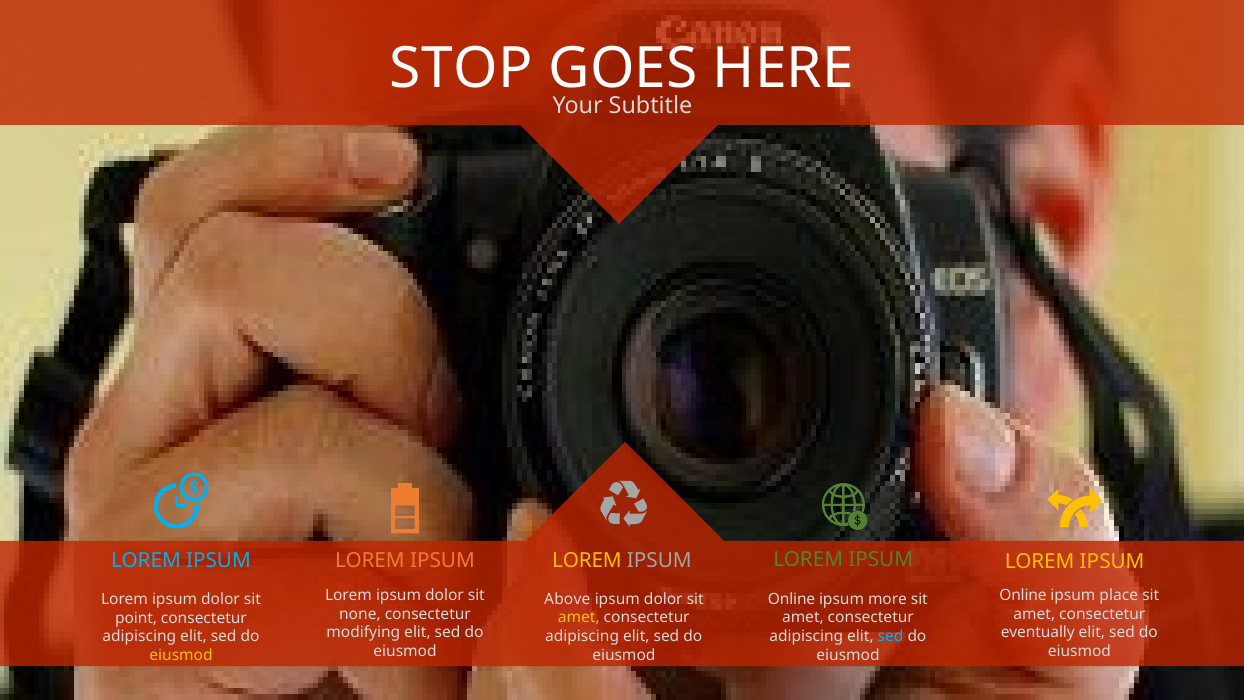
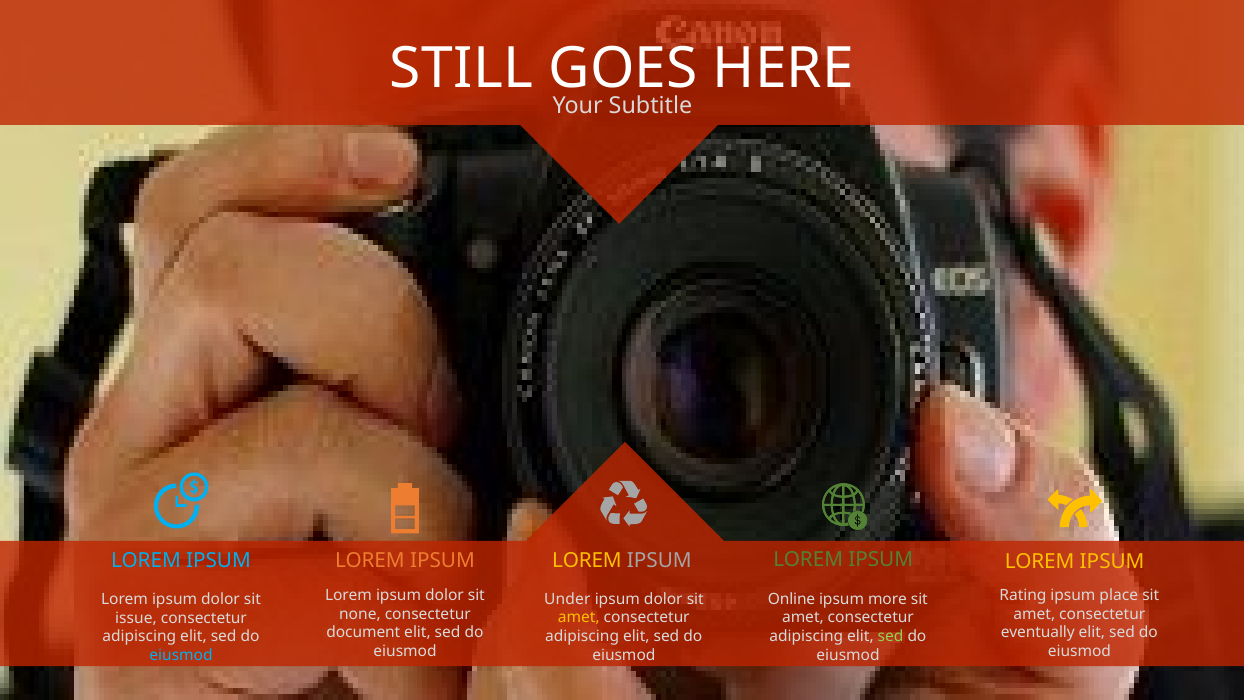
STOP: STOP -> STILL (462, 69)
Online: Online -> Rating (1023, 595)
Above: Above -> Under (567, 599)
point: point -> issue (136, 618)
modifying: modifying -> document (363, 633)
sed colour: light blue -> light green (891, 636)
eiusmod colour: yellow -> light blue (181, 655)
